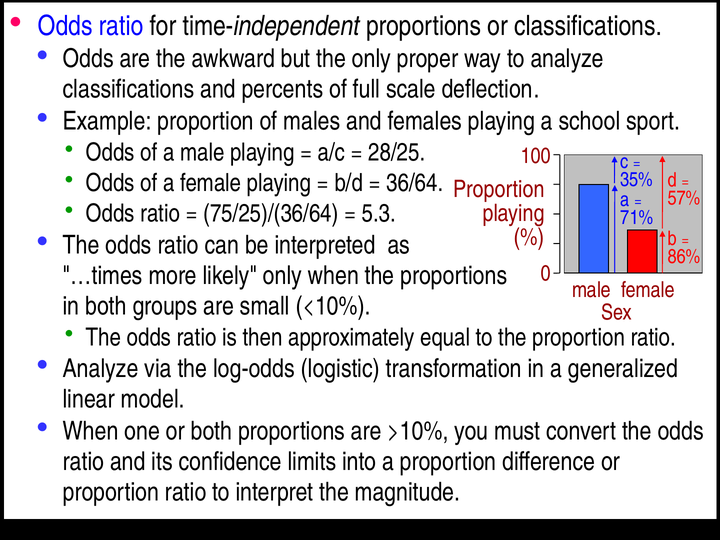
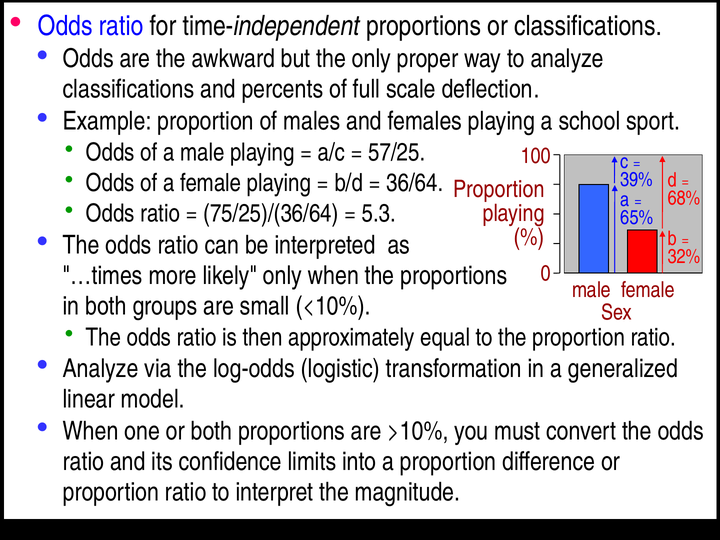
28/25: 28/25 -> 57/25 (397, 152)
35%: 35% -> 39% (637, 180)
57%: 57% -> 68% (684, 198)
71%: 71% -> 65% (637, 218)
86%: 86% -> 32% (684, 257)
